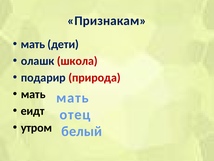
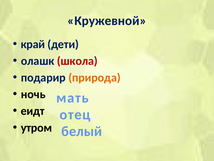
Признакам: Признакам -> Кружевной (107, 21)
мать: мать -> край (33, 44)
природа colour: red -> orange (94, 77)
мать: мать -> ночь (33, 94)
